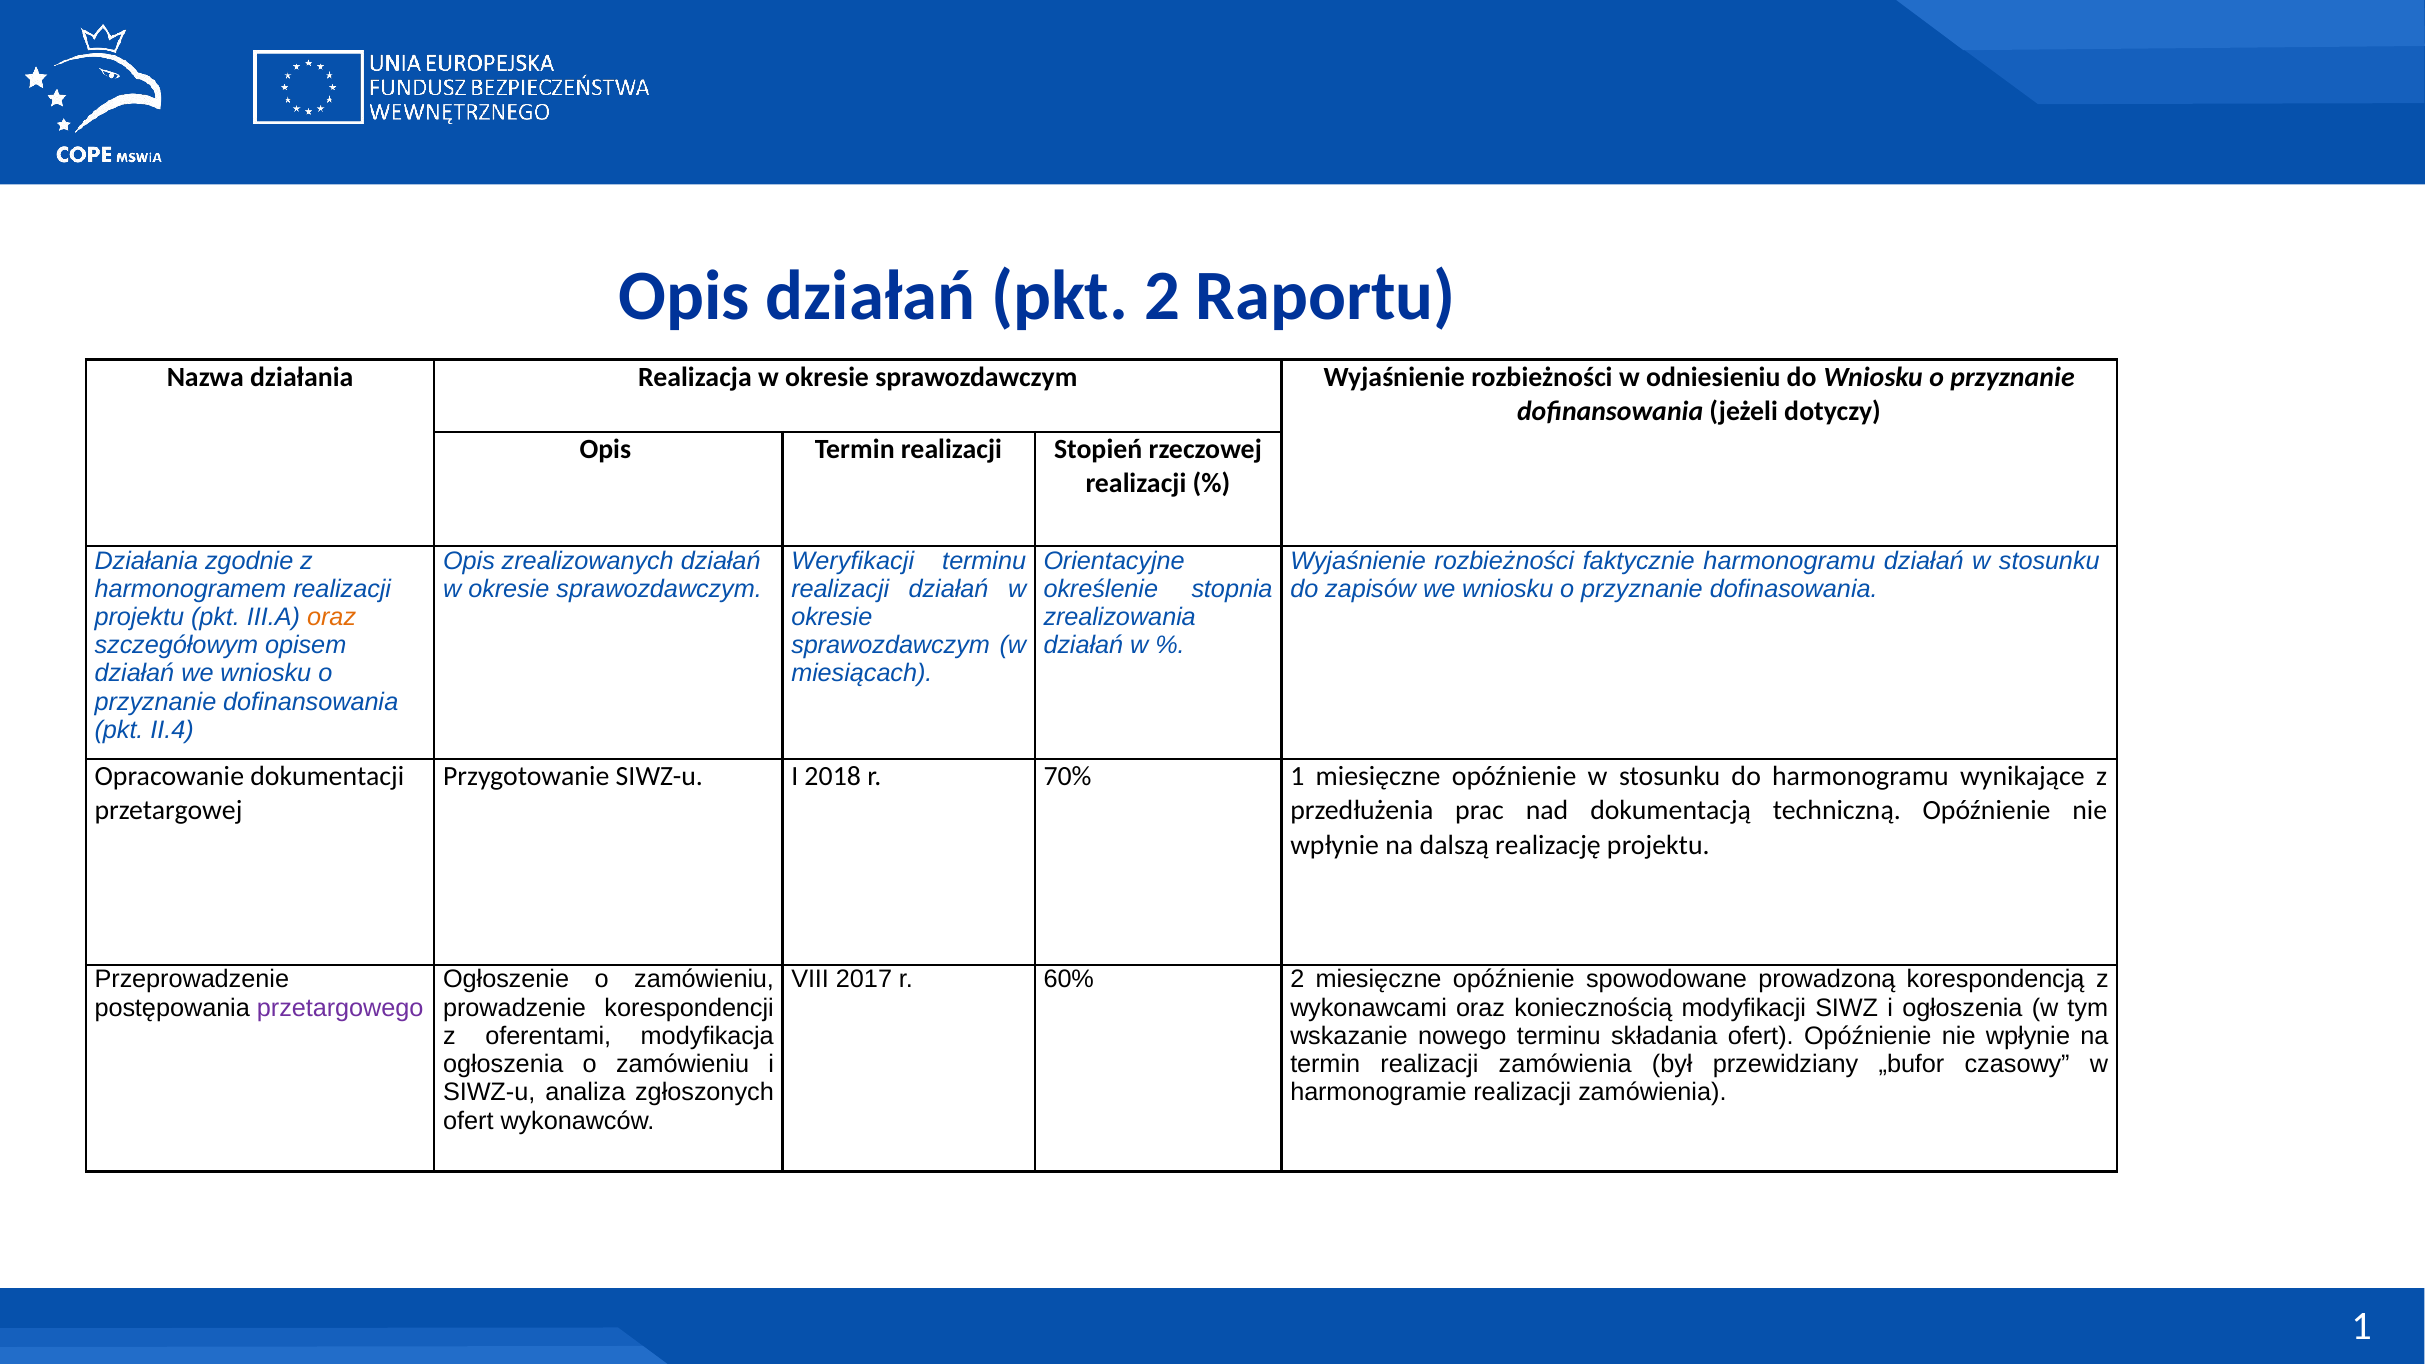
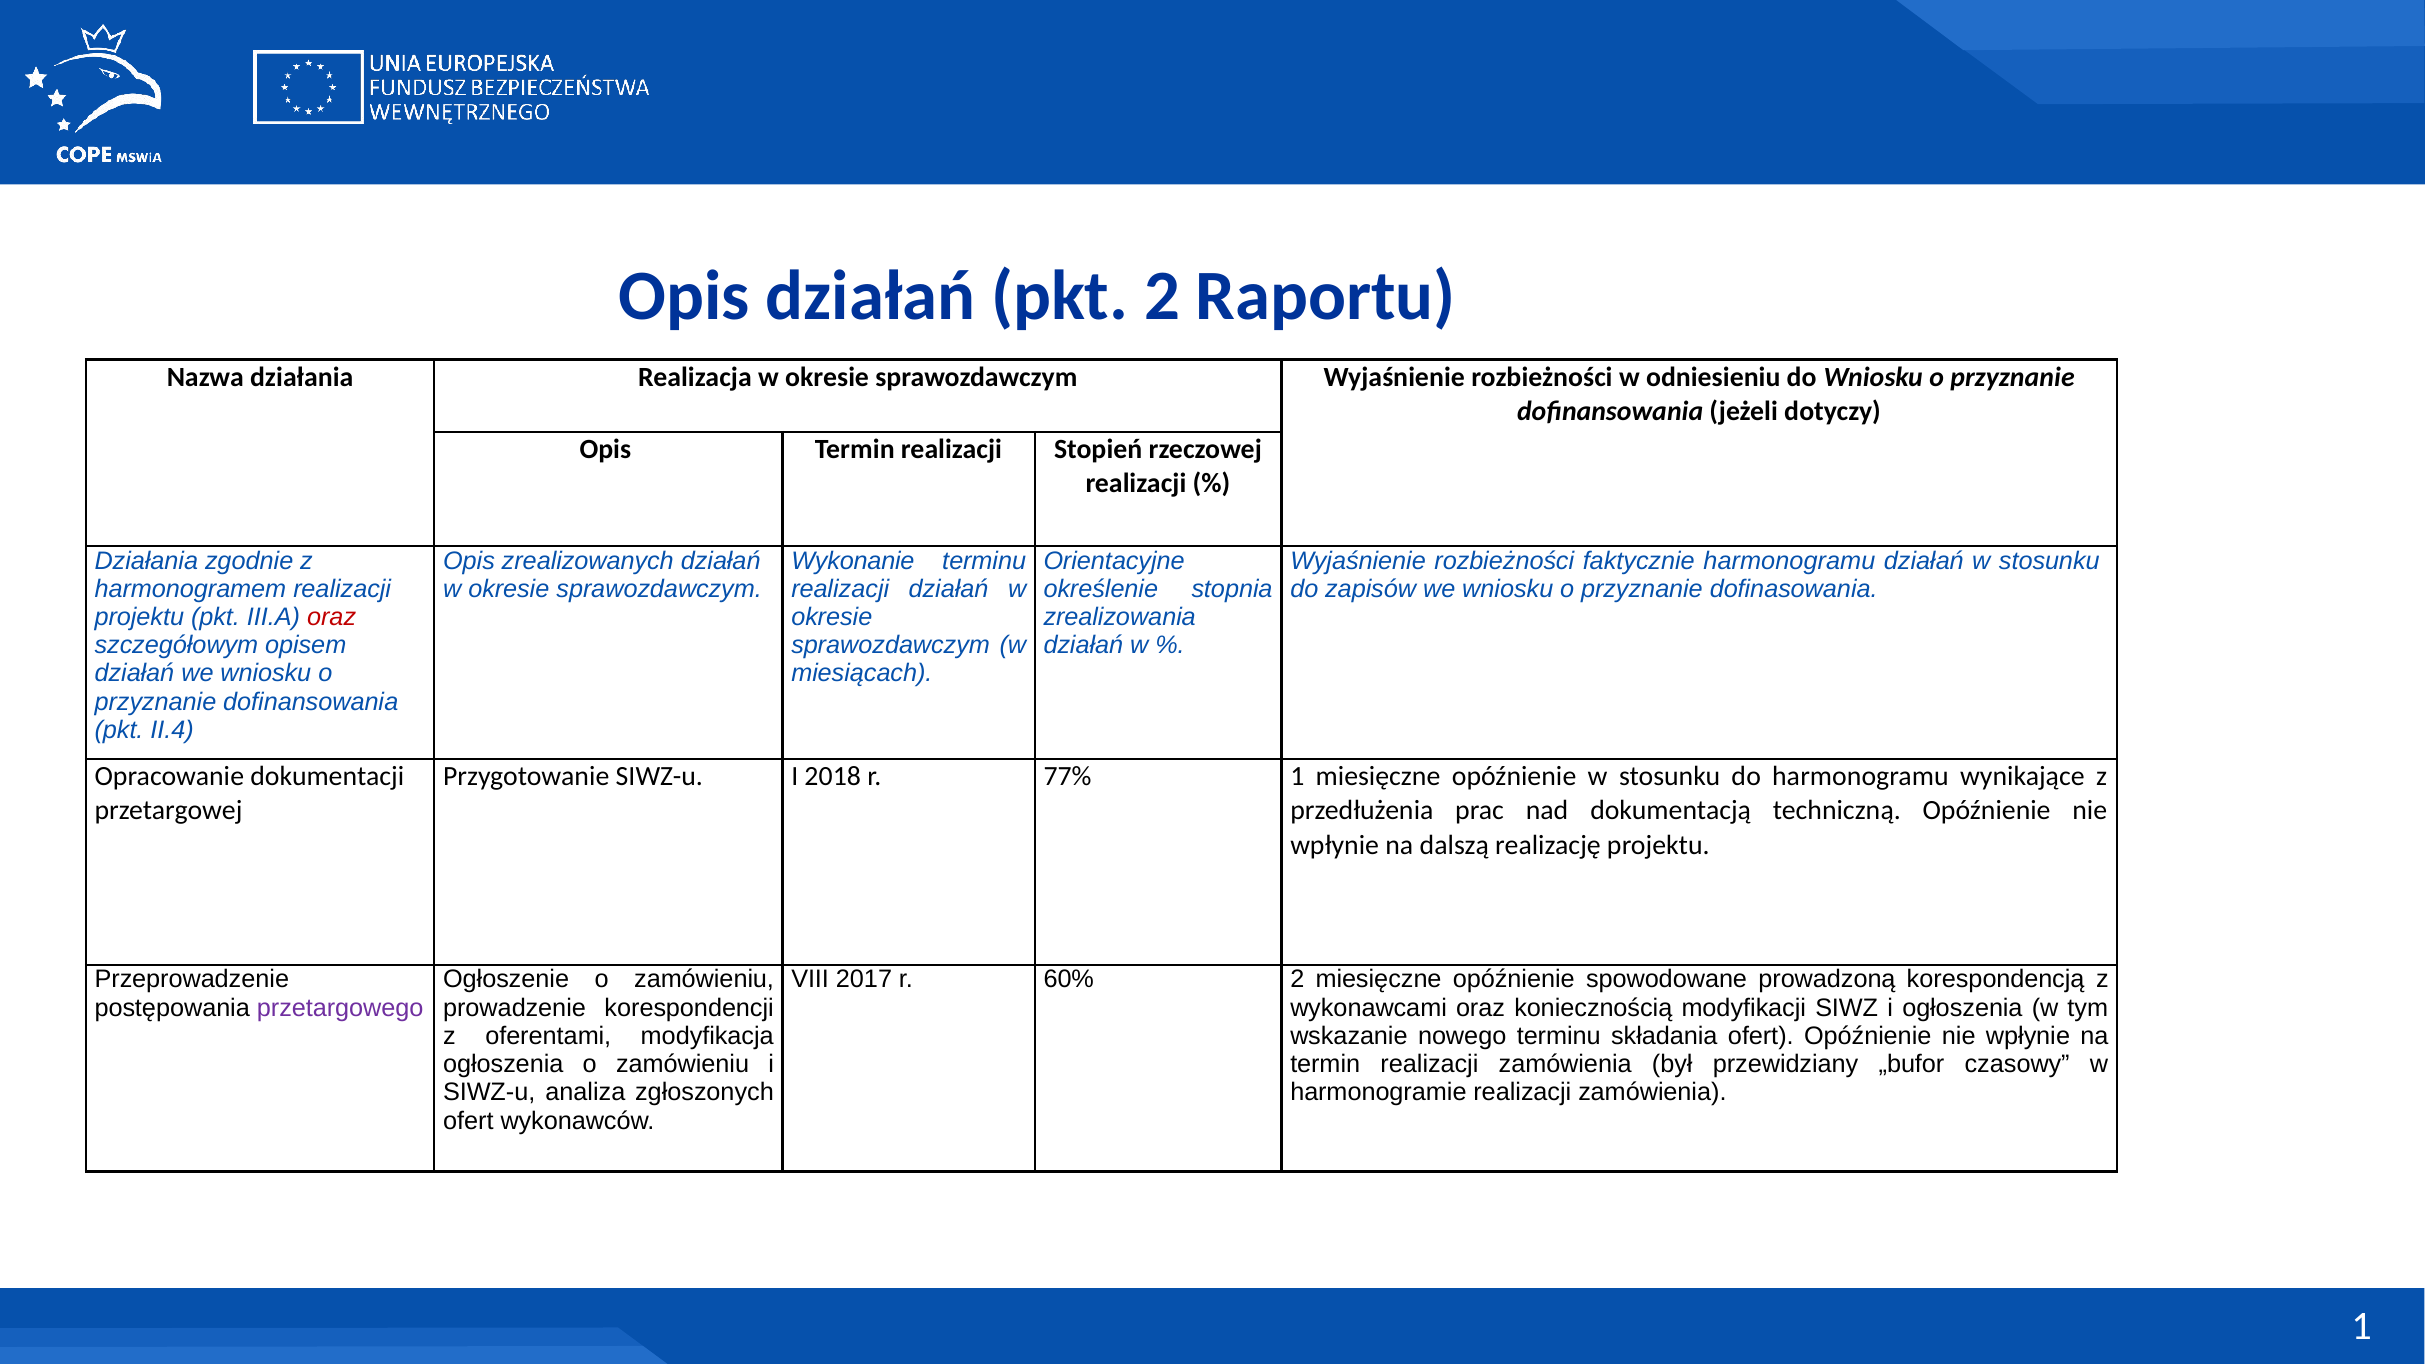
Weryfikacji: Weryfikacji -> Wykonanie (853, 561)
oraz colour: orange -> red (332, 617)
70%: 70% -> 77% (1068, 776)
